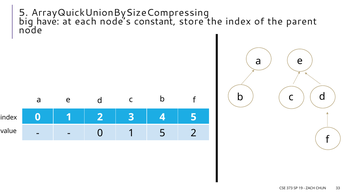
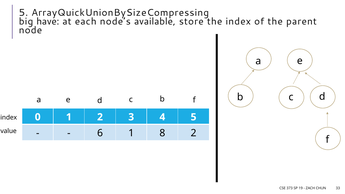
constant: constant -> available (155, 21)
0: 0 -> 6 (100, 133)
1 5: 5 -> 8 (162, 133)
